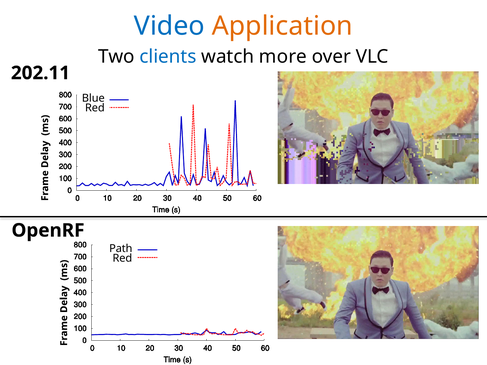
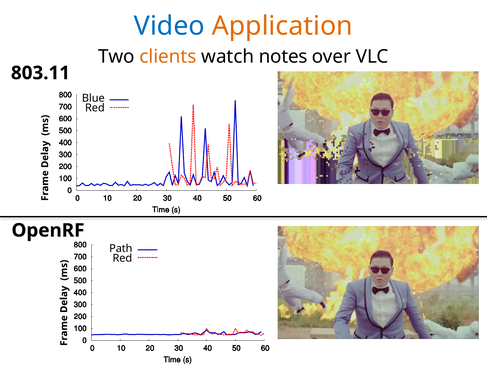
clients colour: blue -> orange (168, 57)
more: more -> notes (283, 57)
202.11: 202.11 -> 803.11 (40, 73)
